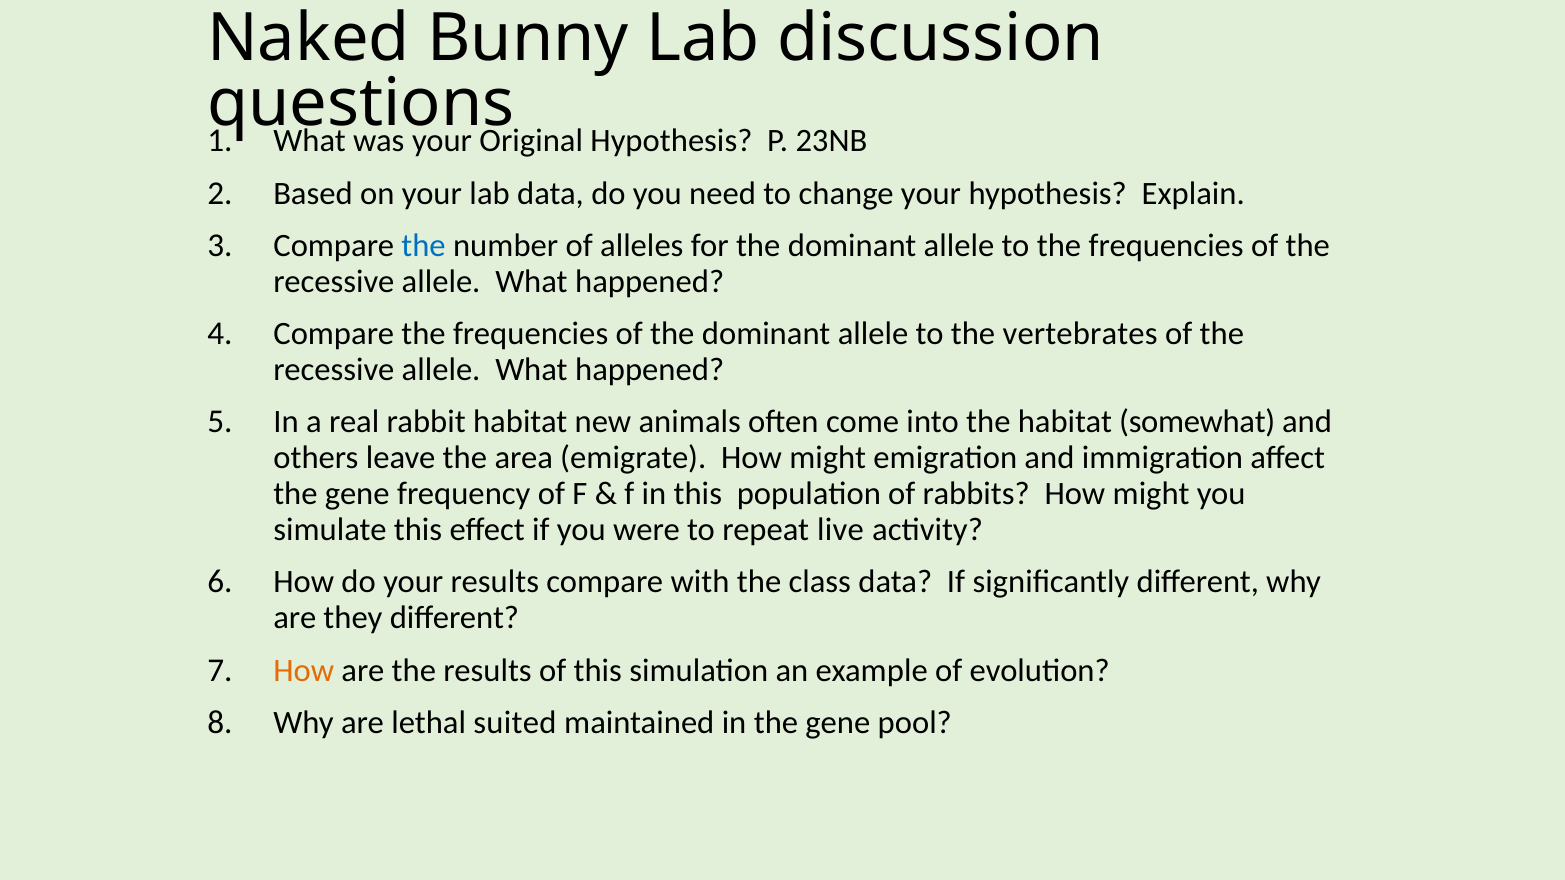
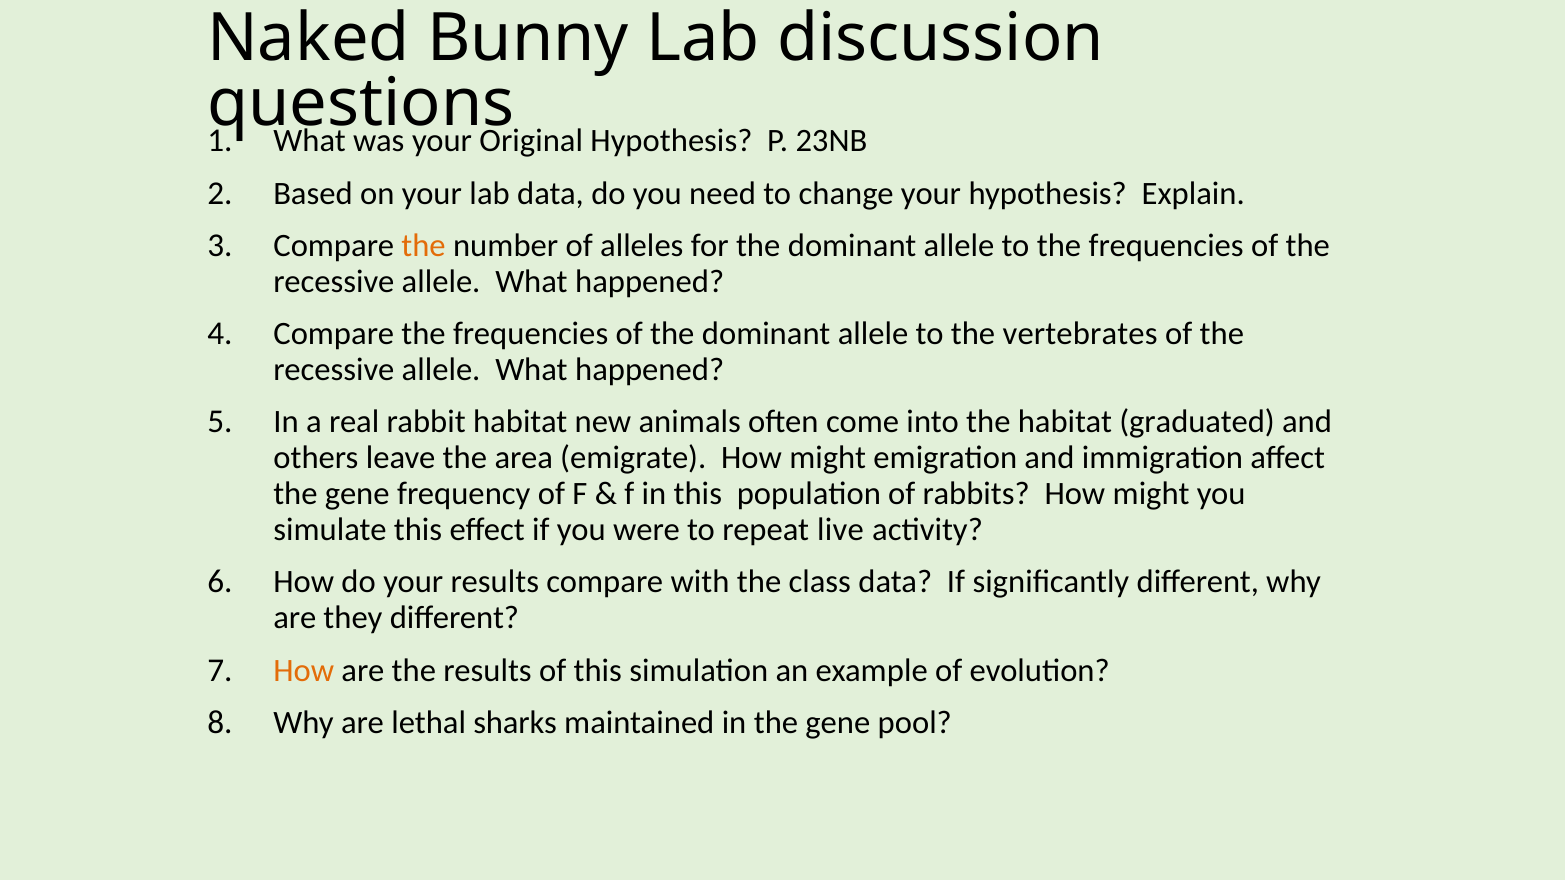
the colour: blue -> orange (424, 246)
somewhat: somewhat -> graduated (1197, 422)
suited: suited -> sharks (515, 723)
